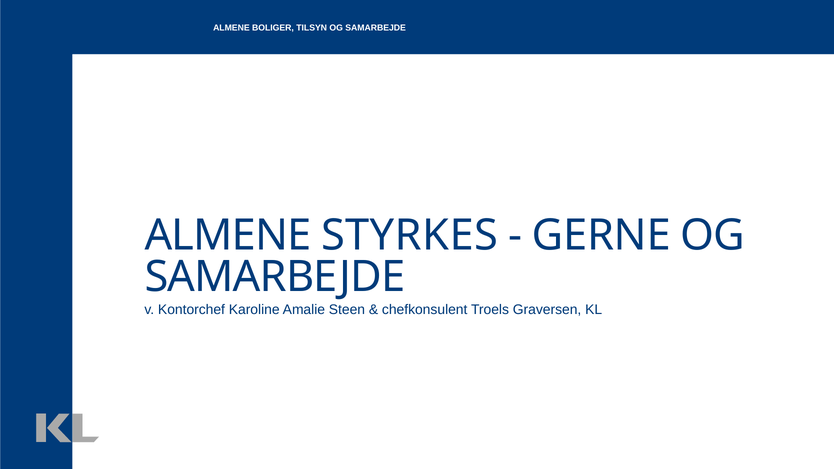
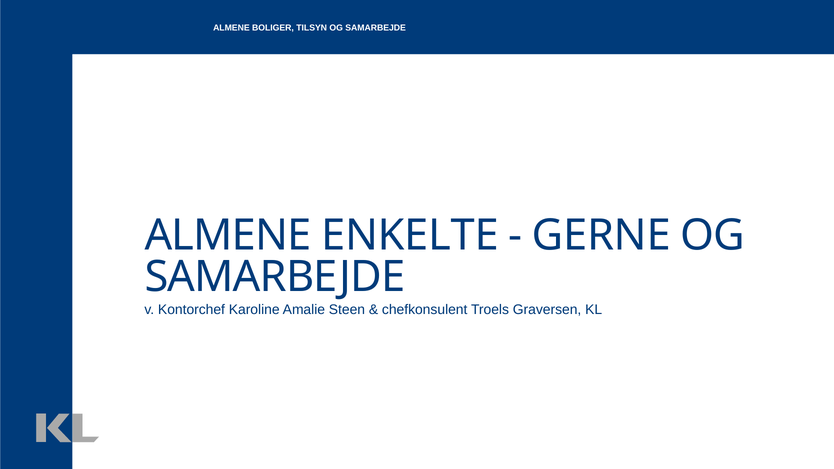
STYRKES: STYRKES -> ENKELTE (410, 236)
